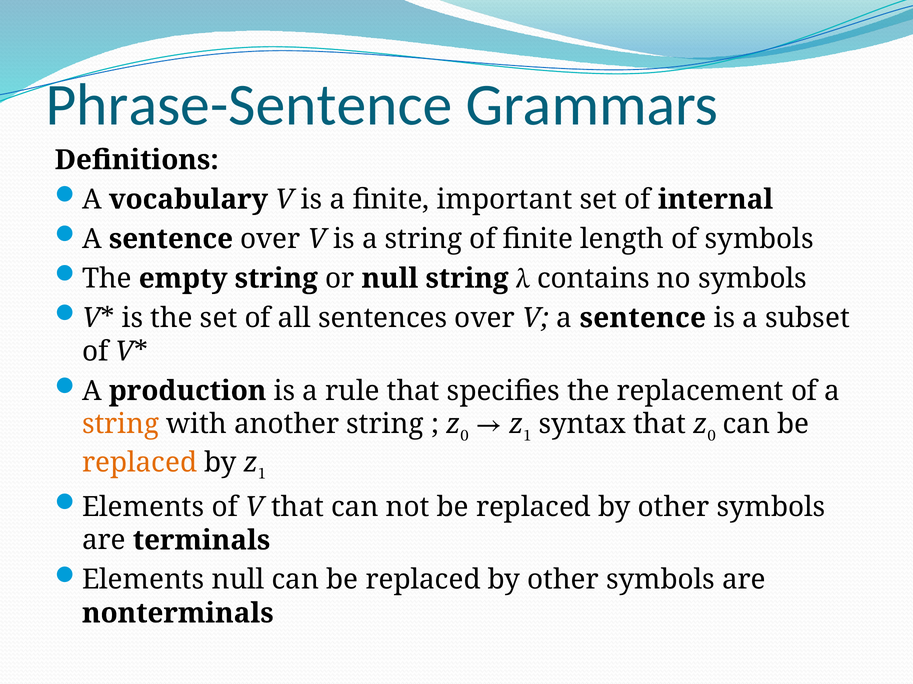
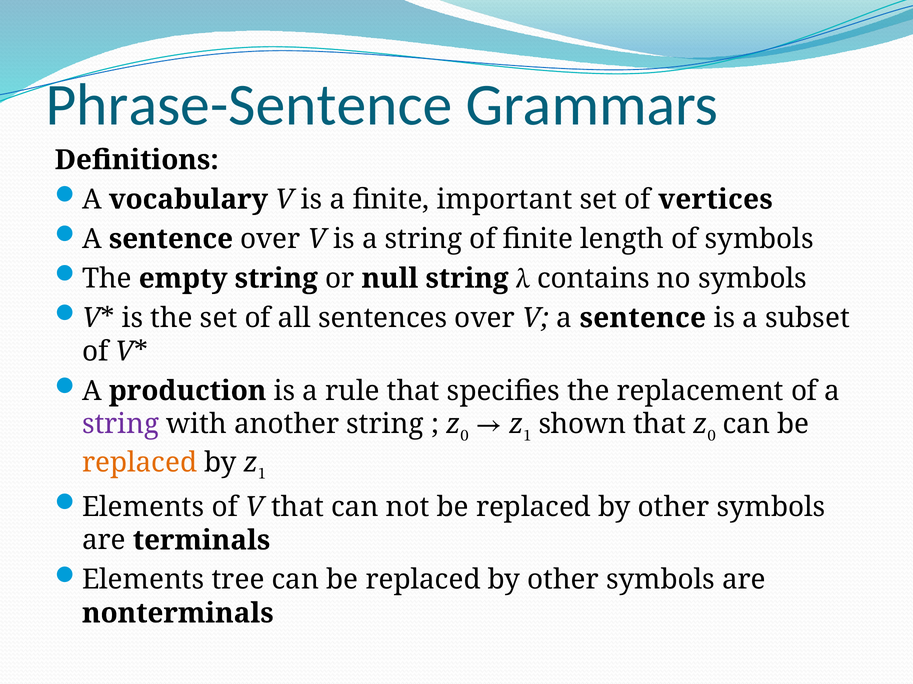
internal: internal -> vertices (715, 200)
string colour: orange -> purple (121, 425)
syntax: syntax -> shown (582, 425)
Elements null: null -> tree (238, 580)
